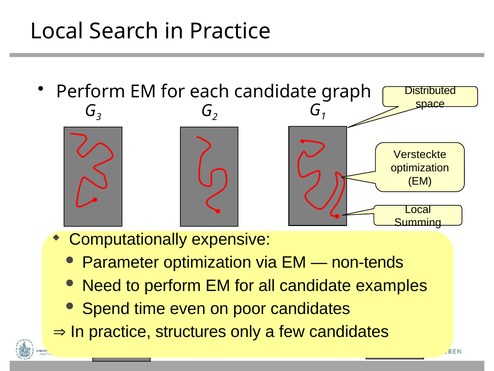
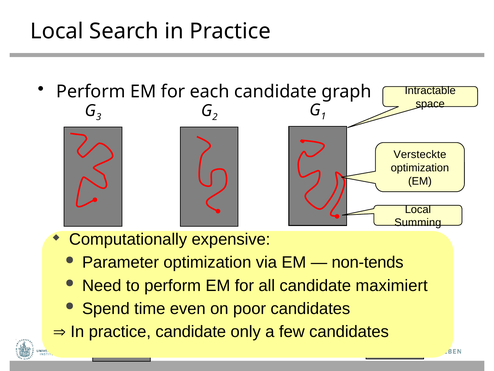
Distributed: Distributed -> Intractable (430, 91)
examples: examples -> maximiert (392, 285)
practice structures: structures -> candidate (191, 331)
